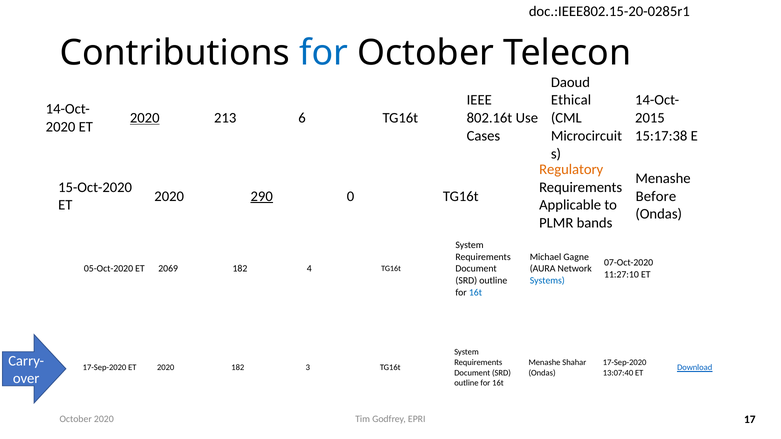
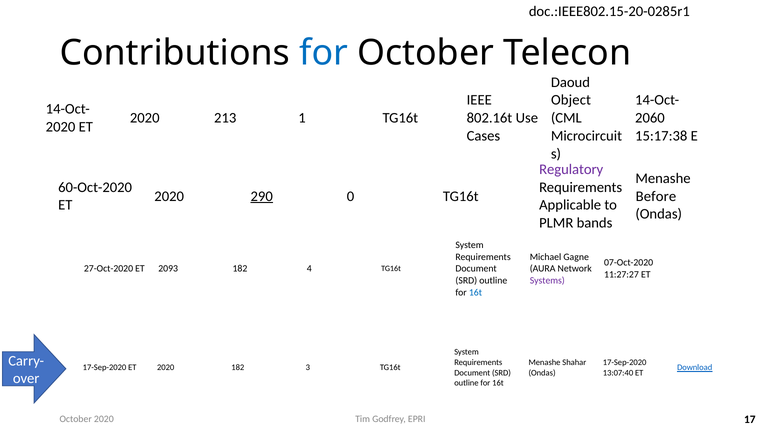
Ethical: Ethical -> Object (571, 100)
2020 underline: present -> none (145, 118)
6: 6 -> 1 (302, 118)
2015: 2015 -> 2060 (650, 118)
Regulatory colour: orange -> purple (571, 170)
15-Oct-2020: 15-Oct-2020 -> 60-Oct-2020 (95, 187)
05-Oct-2020: 05-Oct-2020 -> 27-Oct-2020 (109, 269)
2069: 2069 -> 2093 (168, 269)
11:27:10: 11:27:10 -> 11:27:27 (621, 275)
Systems colour: blue -> purple (547, 281)
